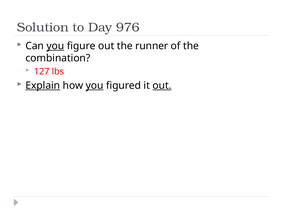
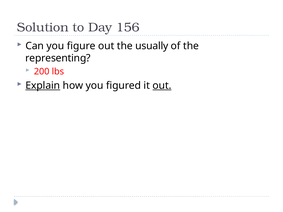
976: 976 -> 156 (128, 27)
you underline: present -> none (55, 46)
runner: runner -> usually (152, 46)
combination: combination -> representing (58, 58)
127: 127 -> 200 (42, 72)
you underline: present -> none (95, 86)
